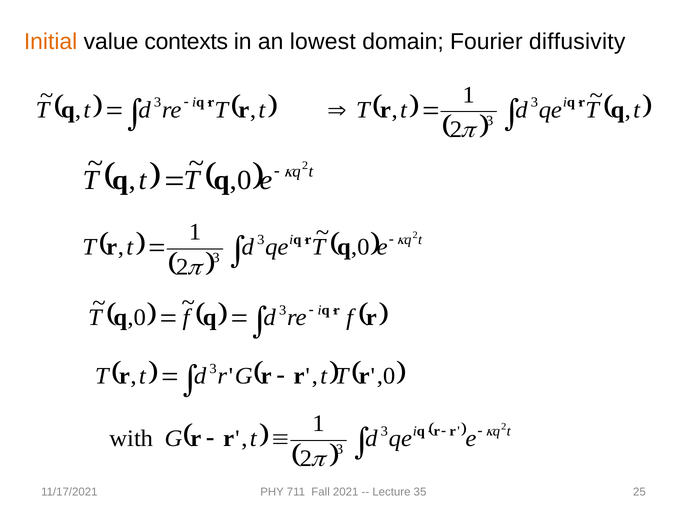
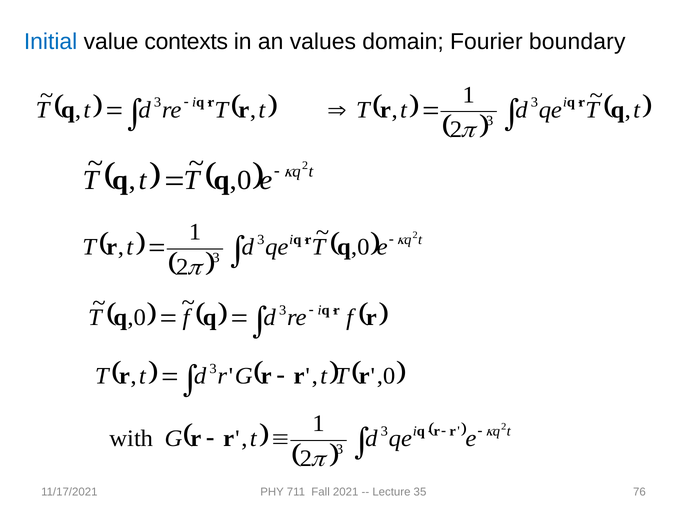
Initial colour: orange -> blue (51, 42)
lowest: lowest -> values (323, 42)
diffusivity: diffusivity -> boundary (577, 42)
25: 25 -> 76 (639, 492)
